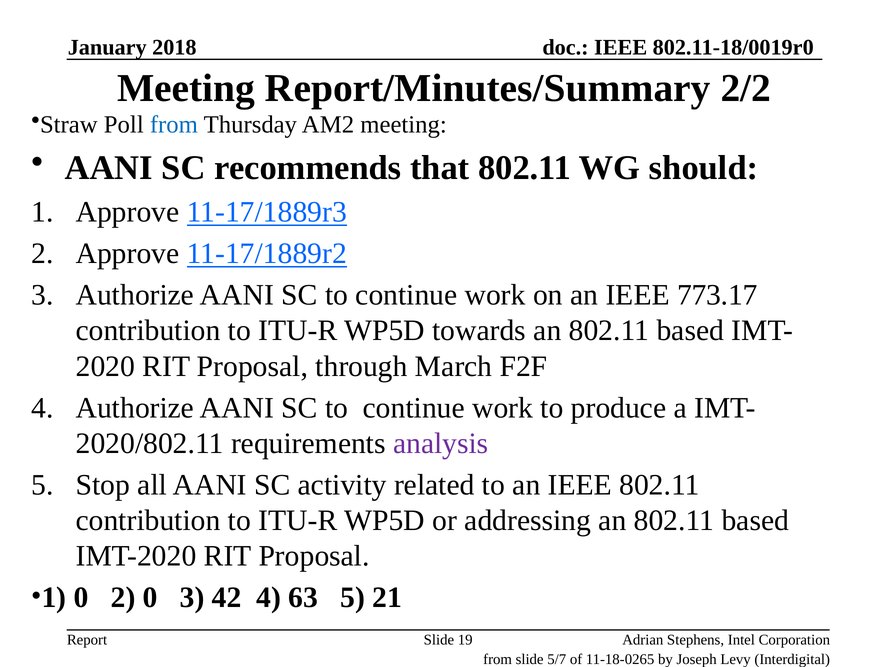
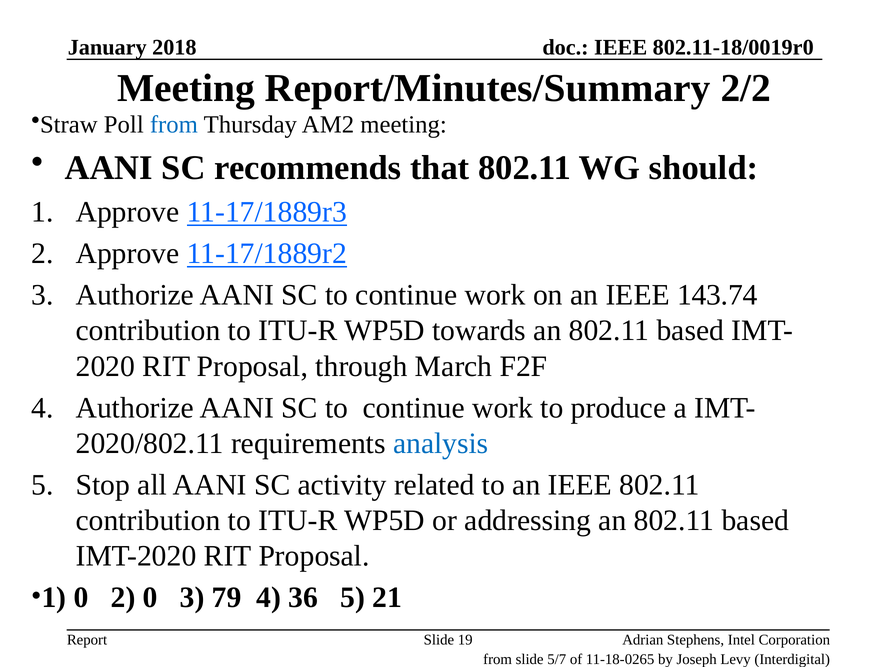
773.17: 773.17 -> 143.74 (717, 295)
analysis colour: purple -> blue (441, 443)
42: 42 -> 79 (227, 597)
63: 63 -> 36 (303, 597)
